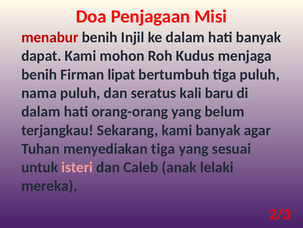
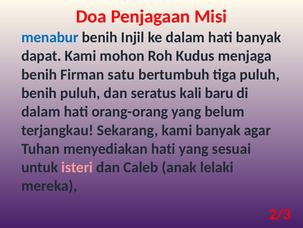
menabur colour: red -> blue (50, 37)
lipat: lipat -> satu (121, 74)
nama: nama -> benih (39, 93)
menyediakan tiga: tiga -> hati (163, 148)
